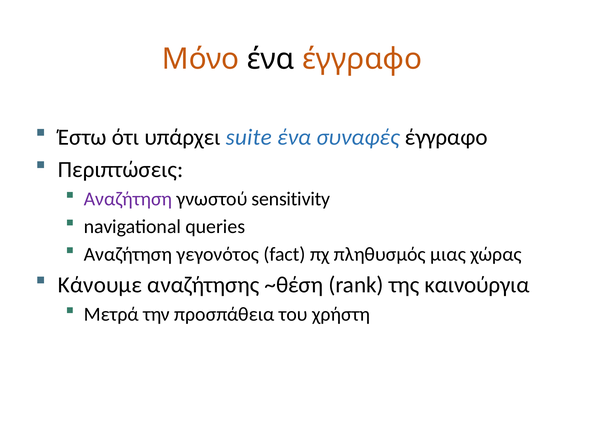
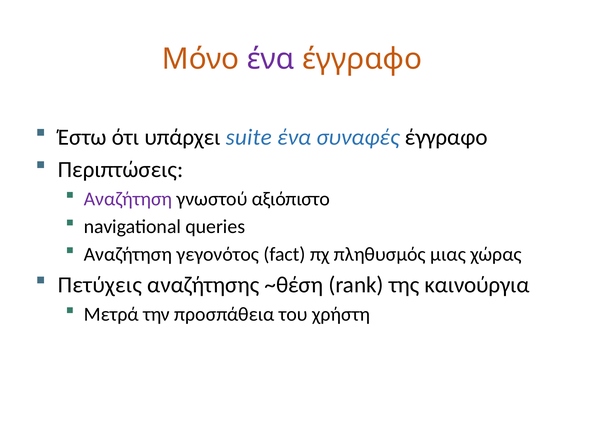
ένα colour: black -> purple (271, 59)
sensitivity: sensitivity -> αξιόπιστο (291, 199)
Κάνουμε: Κάνουμε -> Πετύχεις (100, 285)
